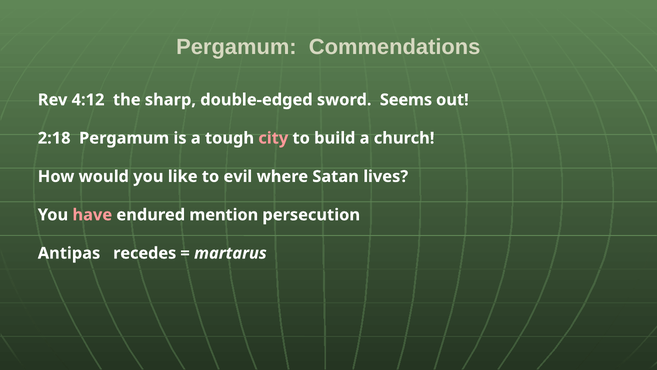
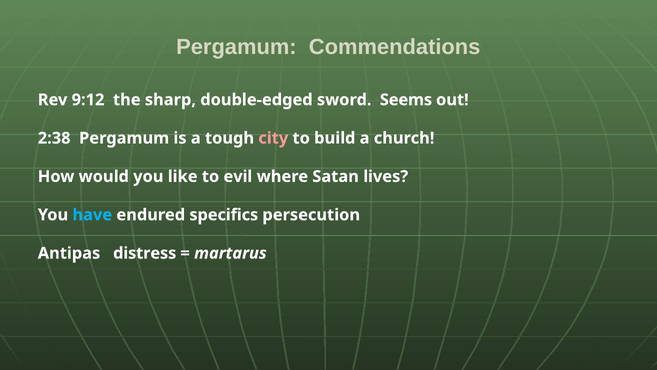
4:12: 4:12 -> 9:12 (88, 100)
2:18: 2:18 -> 2:38 (54, 138)
have colour: pink -> light blue (92, 215)
mention: mention -> specifics (224, 215)
recedes: recedes -> distress (145, 253)
